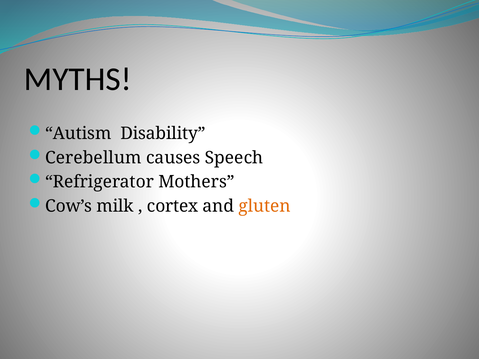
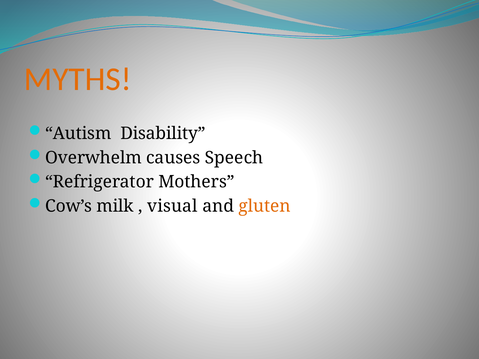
MYTHS colour: black -> orange (78, 79)
Cerebellum: Cerebellum -> Overwhelm (93, 158)
cortex: cortex -> visual (172, 206)
